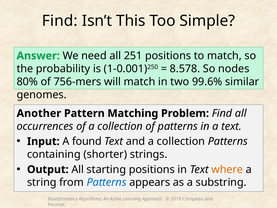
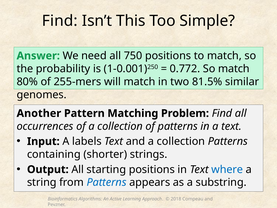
251: 251 -> 750 (133, 56)
8.578: 8.578 -> 0.772 (185, 69)
So nodes: nodes -> match (234, 69)
756-mers: 756-mers -> 255-mers (77, 82)
99.6%: 99.6% -> 81.5% (207, 82)
found: found -> labels (87, 141)
where colour: orange -> blue (227, 169)
